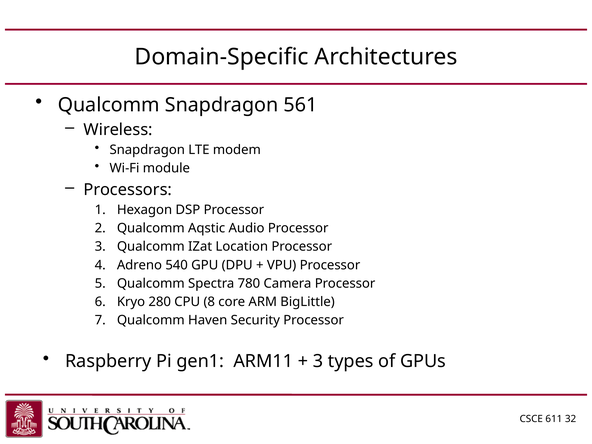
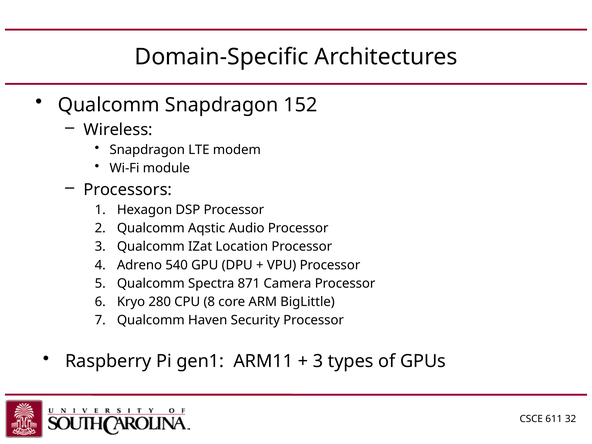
561: 561 -> 152 (300, 105)
780: 780 -> 871 (249, 283)
